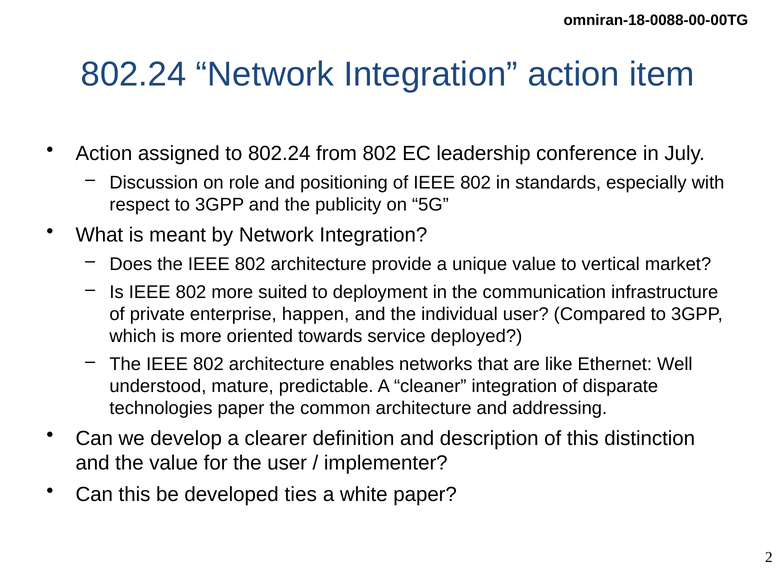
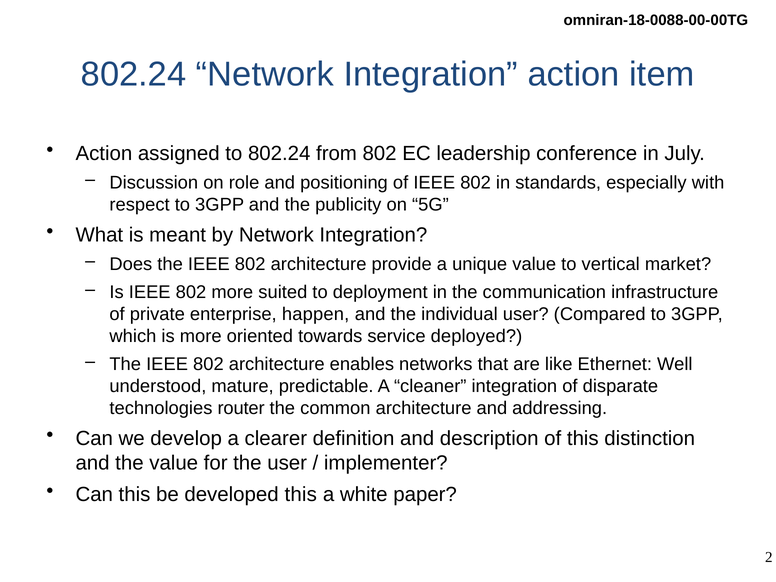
technologies paper: paper -> router (241, 408)
developed ties: ties -> this (301, 494)
